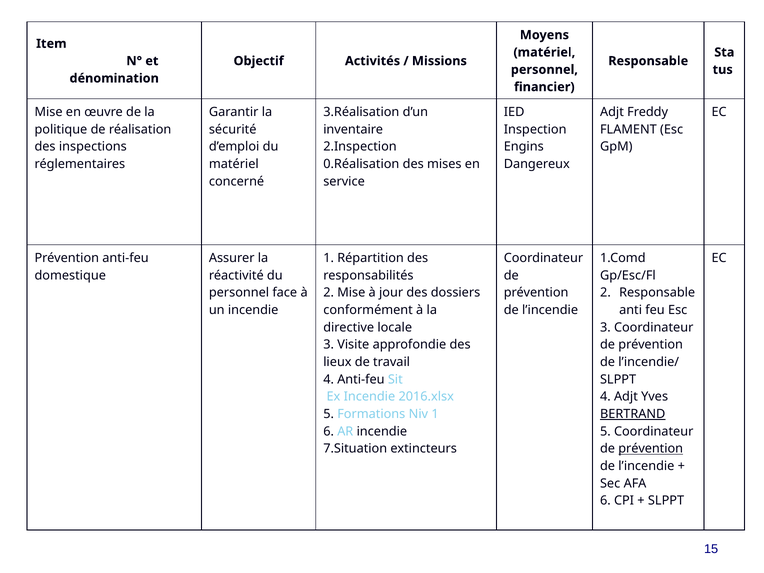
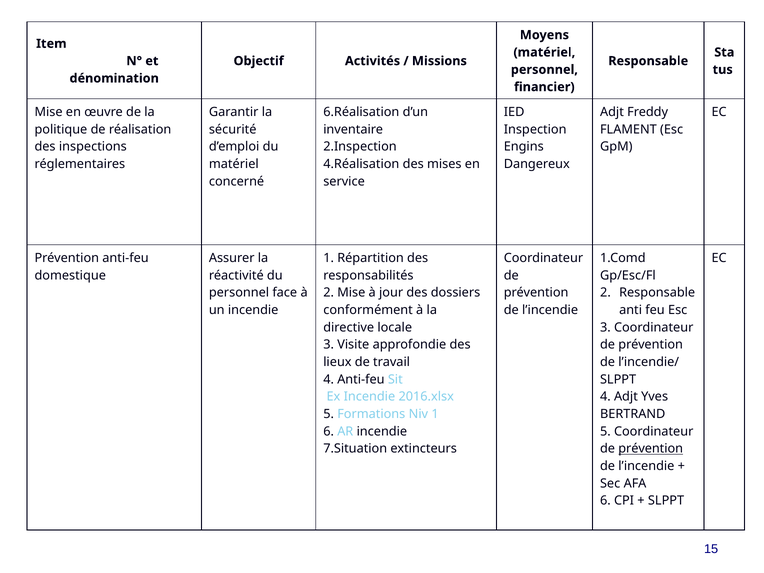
3.Réalisation: 3.Réalisation -> 6.Réalisation (361, 112)
0.Réalisation: 0.Réalisation -> 4.Réalisation (361, 164)
BERTRAND underline: present -> none (633, 414)
